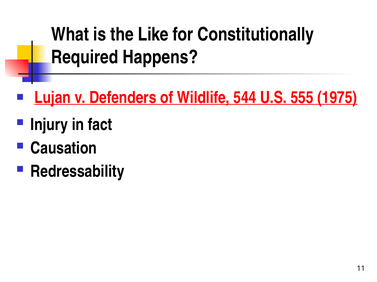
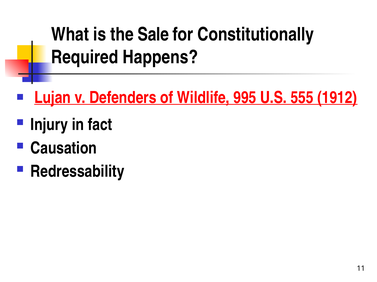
Like: Like -> Sale (153, 35)
544: 544 -> 995 (245, 98)
1975: 1975 -> 1912 (337, 98)
